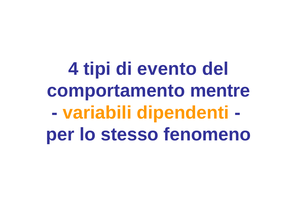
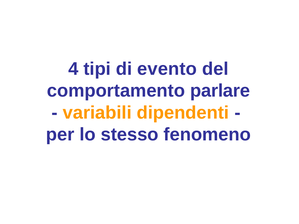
mentre: mentre -> parlare (220, 91)
